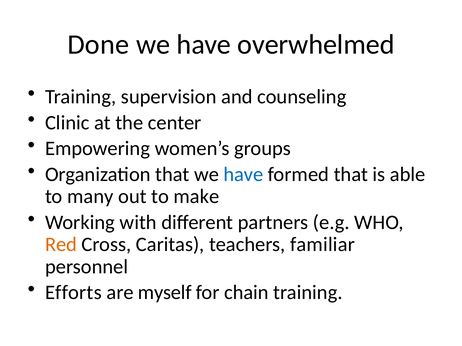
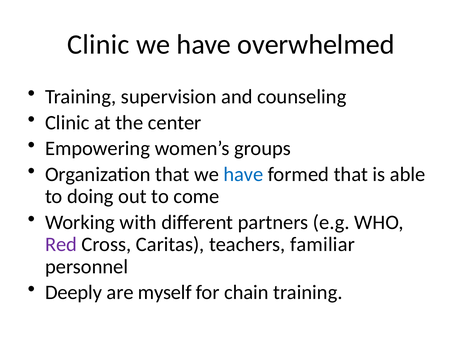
Done: Done -> Clinic (98, 45)
many: many -> doing (90, 197)
make: make -> come (197, 197)
Red colour: orange -> purple (61, 245)
Efforts: Efforts -> Deeply (74, 293)
